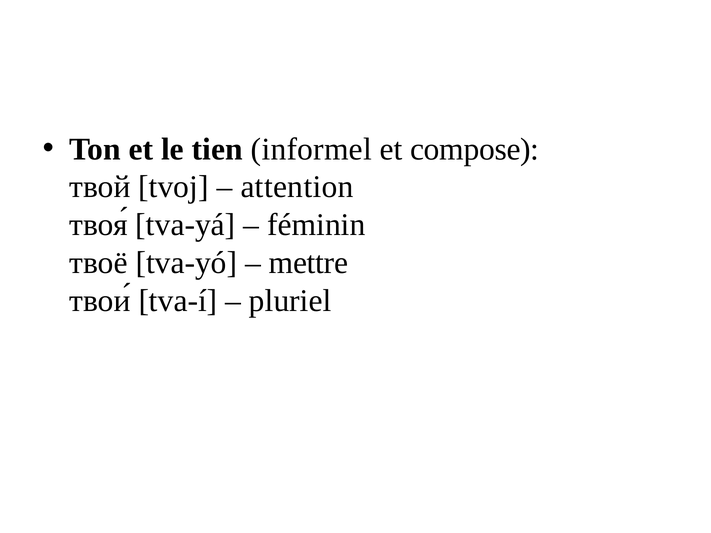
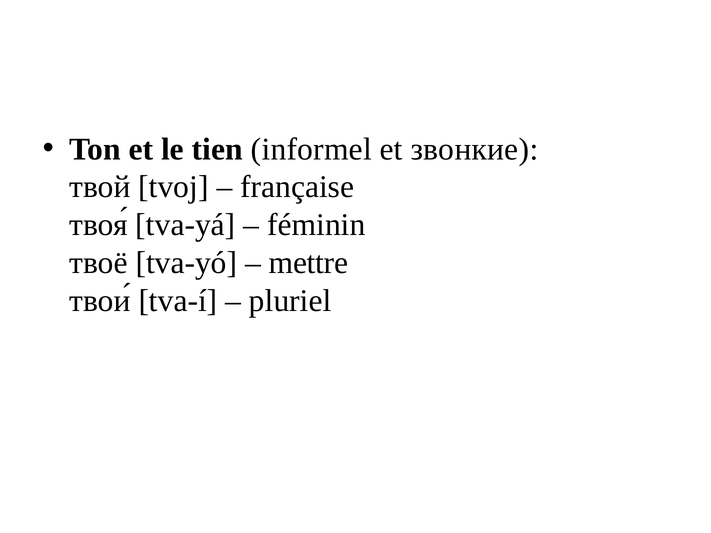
compose: compose -> звонкие (474, 149)
attention: attention -> française (297, 187)
